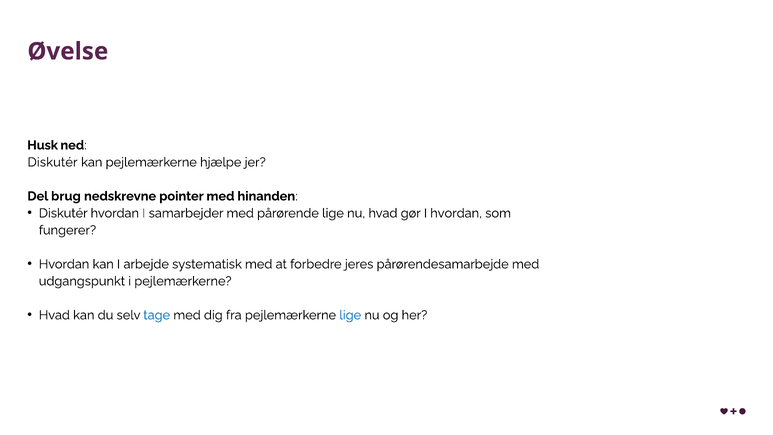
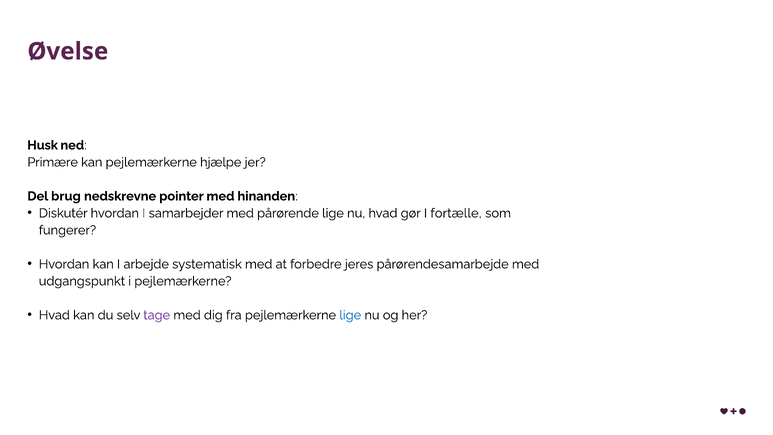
Diskutér: Diskutér -> Primære (53, 162)
I hvordan: hvordan -> fortælle (456, 213)
tage colour: blue -> purple (157, 315)
